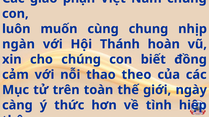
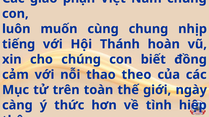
ngàn: ngàn -> tiếng (19, 44)
